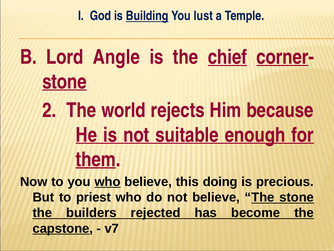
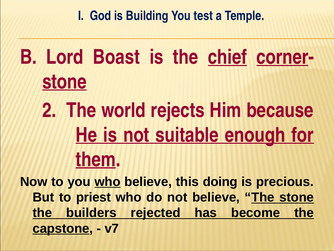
Building underline: present -> none (147, 16)
lust: lust -> test (203, 16)
Angle: Angle -> Boast (116, 57)
